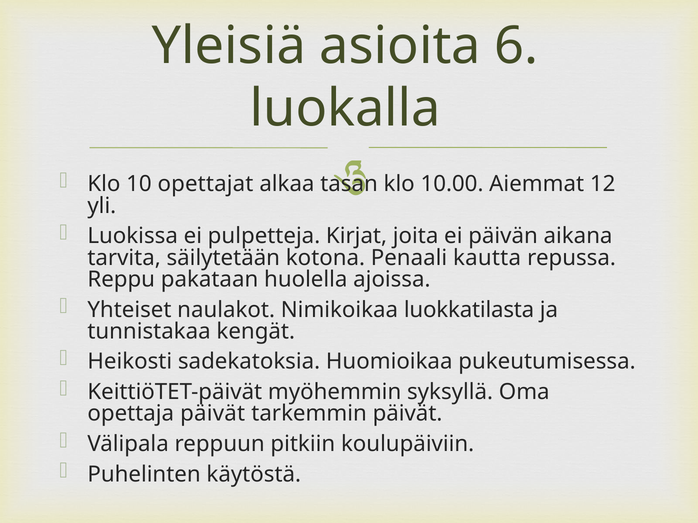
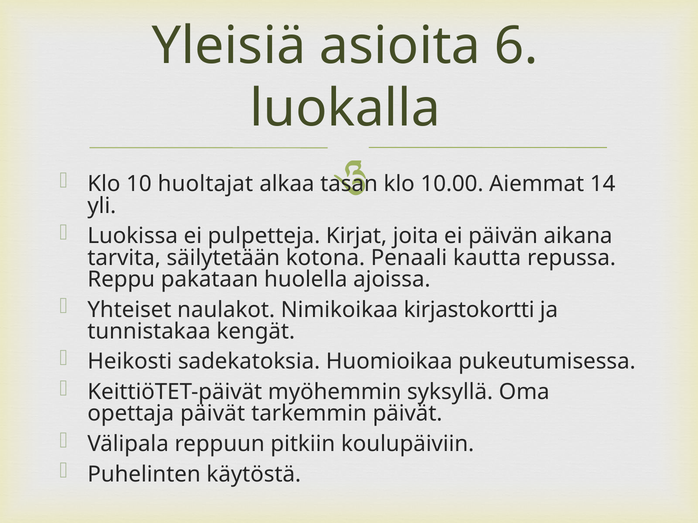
opettajat: opettajat -> huoltajat (205, 184)
12: 12 -> 14 (603, 184)
luokkatilasta: luokkatilasta -> kirjastokortti (469, 310)
